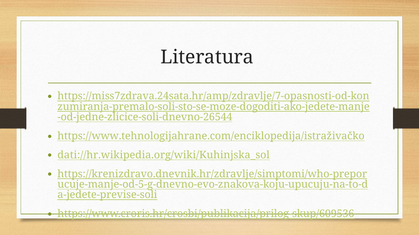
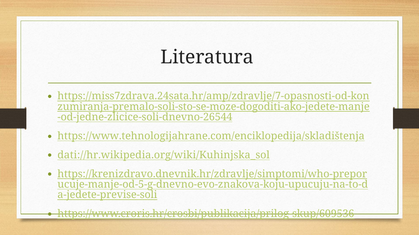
https://www.tehnologijahrane.com/enciklopedija/istraživačko: https://www.tehnologijahrane.com/enciklopedija/istraživačko -> https://www.tehnologijahrane.com/enciklopedija/skladištenja (211, 136)
